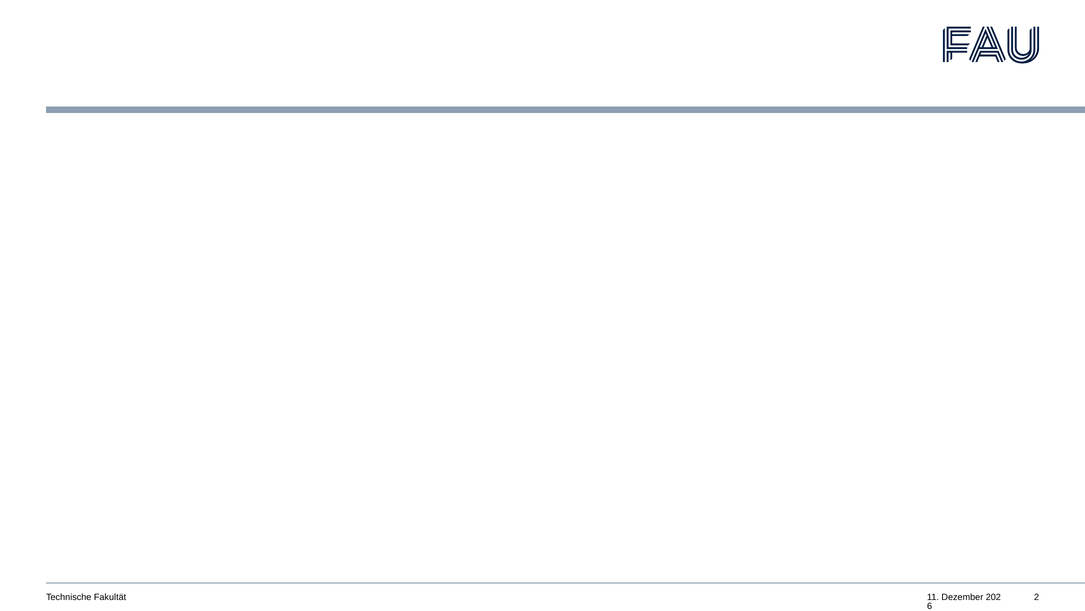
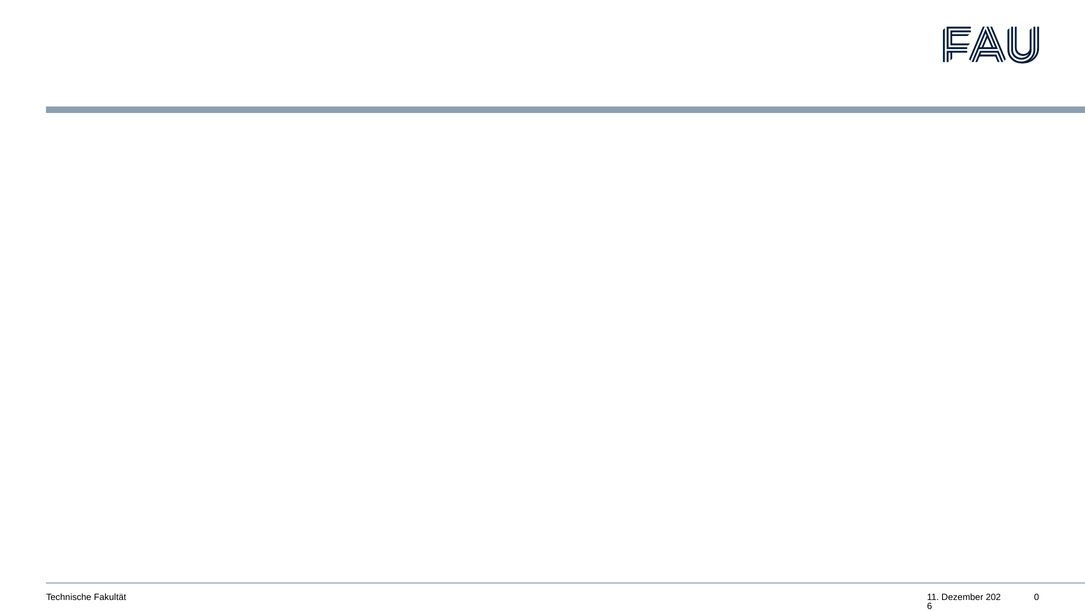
2: 2 -> 0 (1037, 596)
